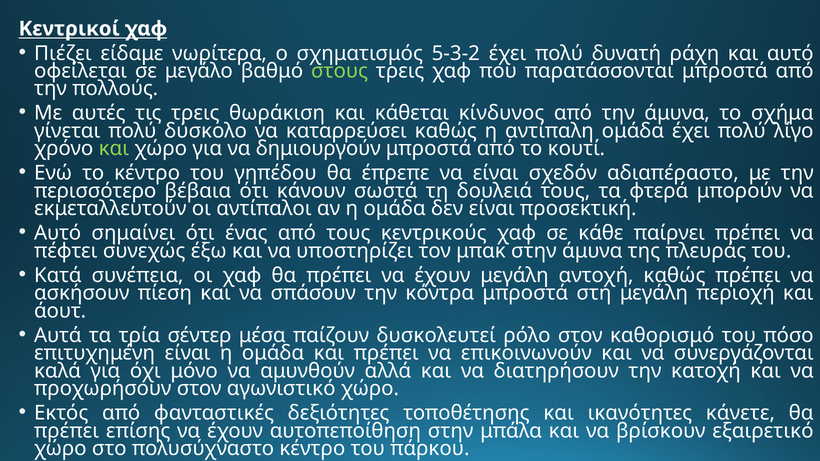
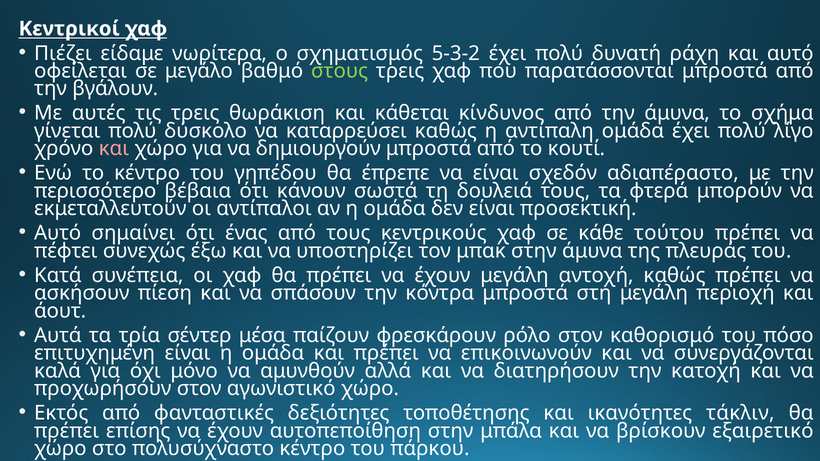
πολλούς: πολλούς -> βγάλουν (115, 89)
και colour: light green -> pink (114, 149)
παίρνει: παίρνει -> τούτου (669, 233)
δυσκολευτεί: δυσκολευτεί -> φρεσκάρουν (436, 336)
κάνετε: κάνετε -> τάκλιν (740, 413)
